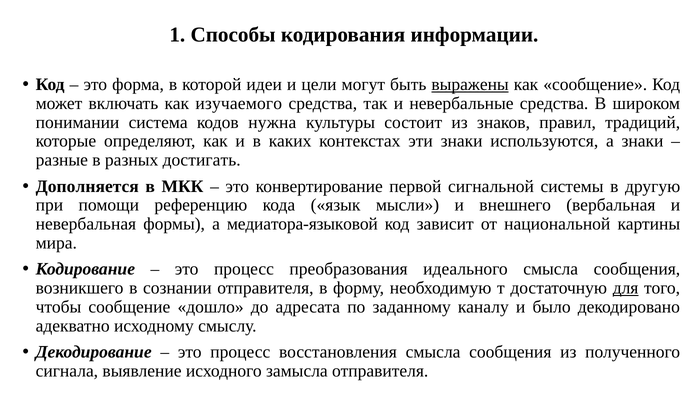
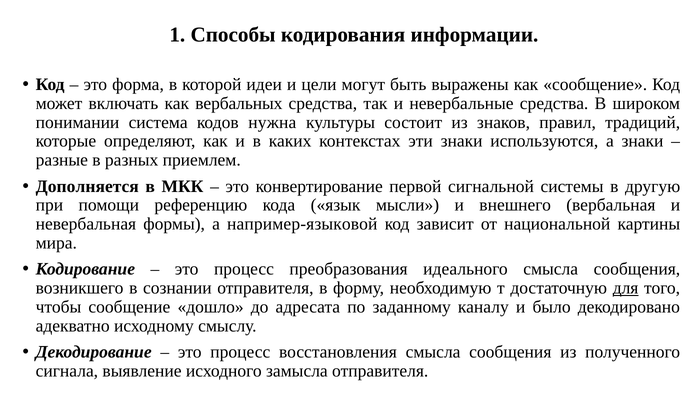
выражены underline: present -> none (470, 84)
изучаемого: изучаемого -> вербальных (239, 103)
достигать: достигать -> приемлем (202, 160)
медиатора-языковой: медиатора-языковой -> например-языковой (302, 224)
